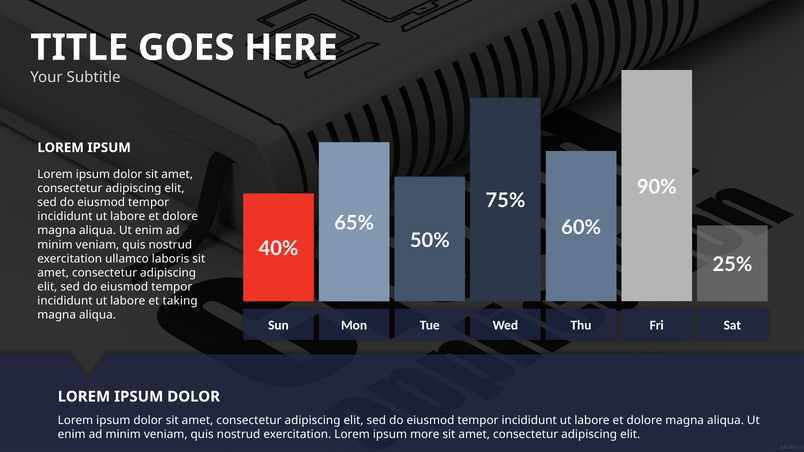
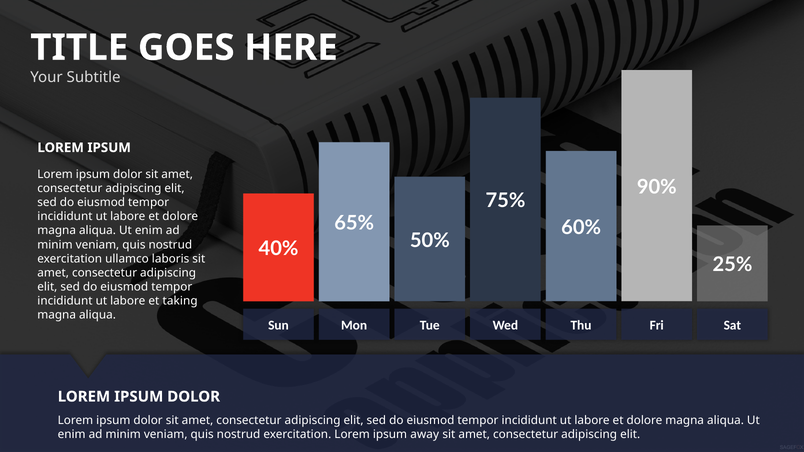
more: more -> away (425, 435)
